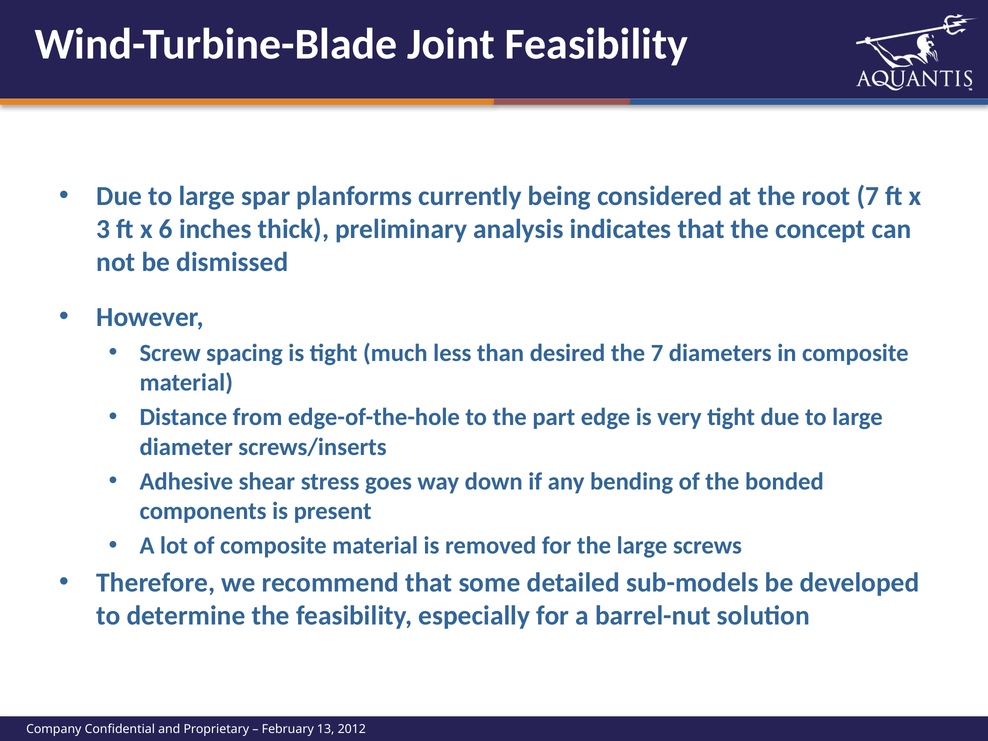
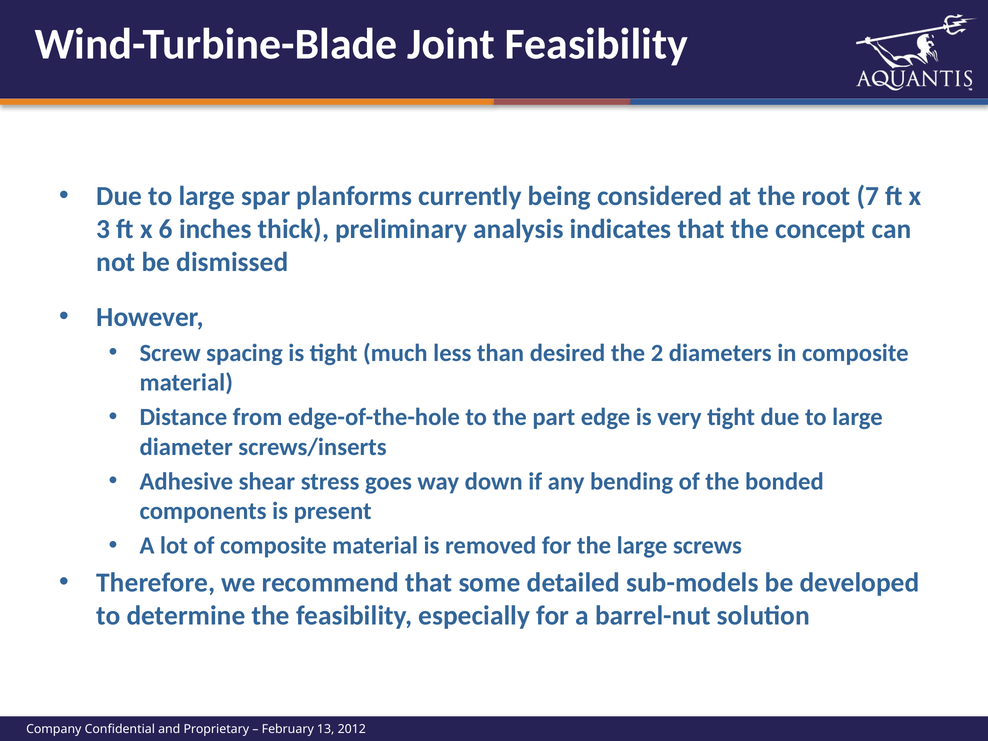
the 7: 7 -> 2 (657, 353)
